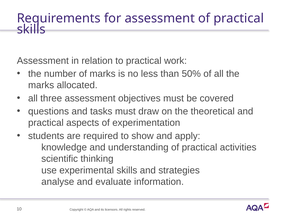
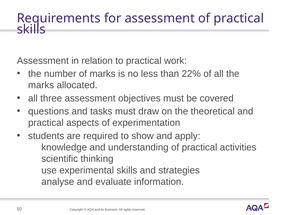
50%: 50% -> 22% (191, 74)
